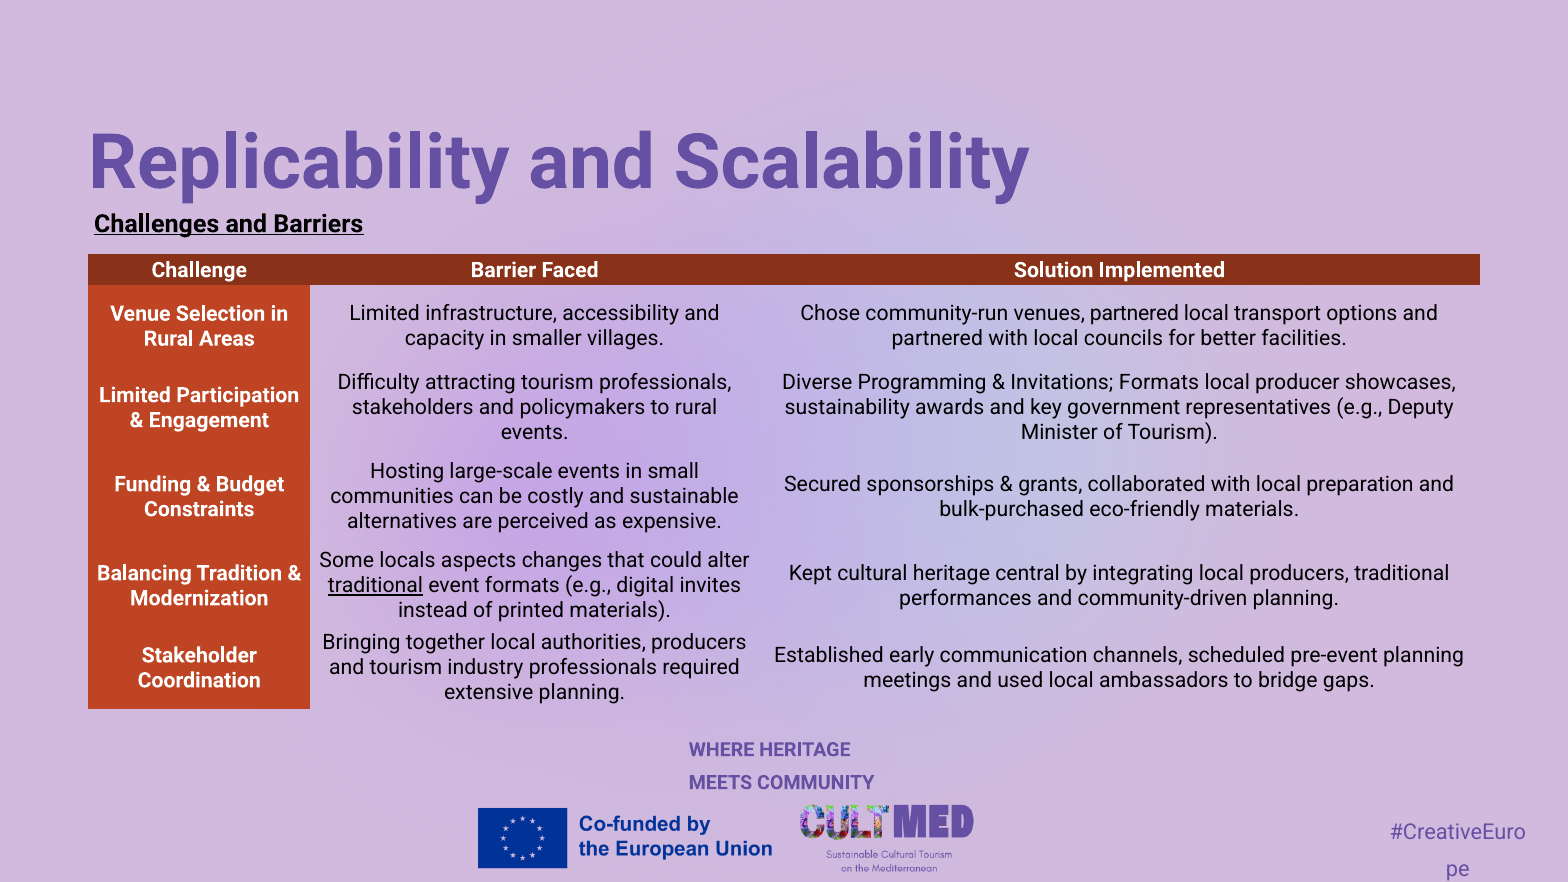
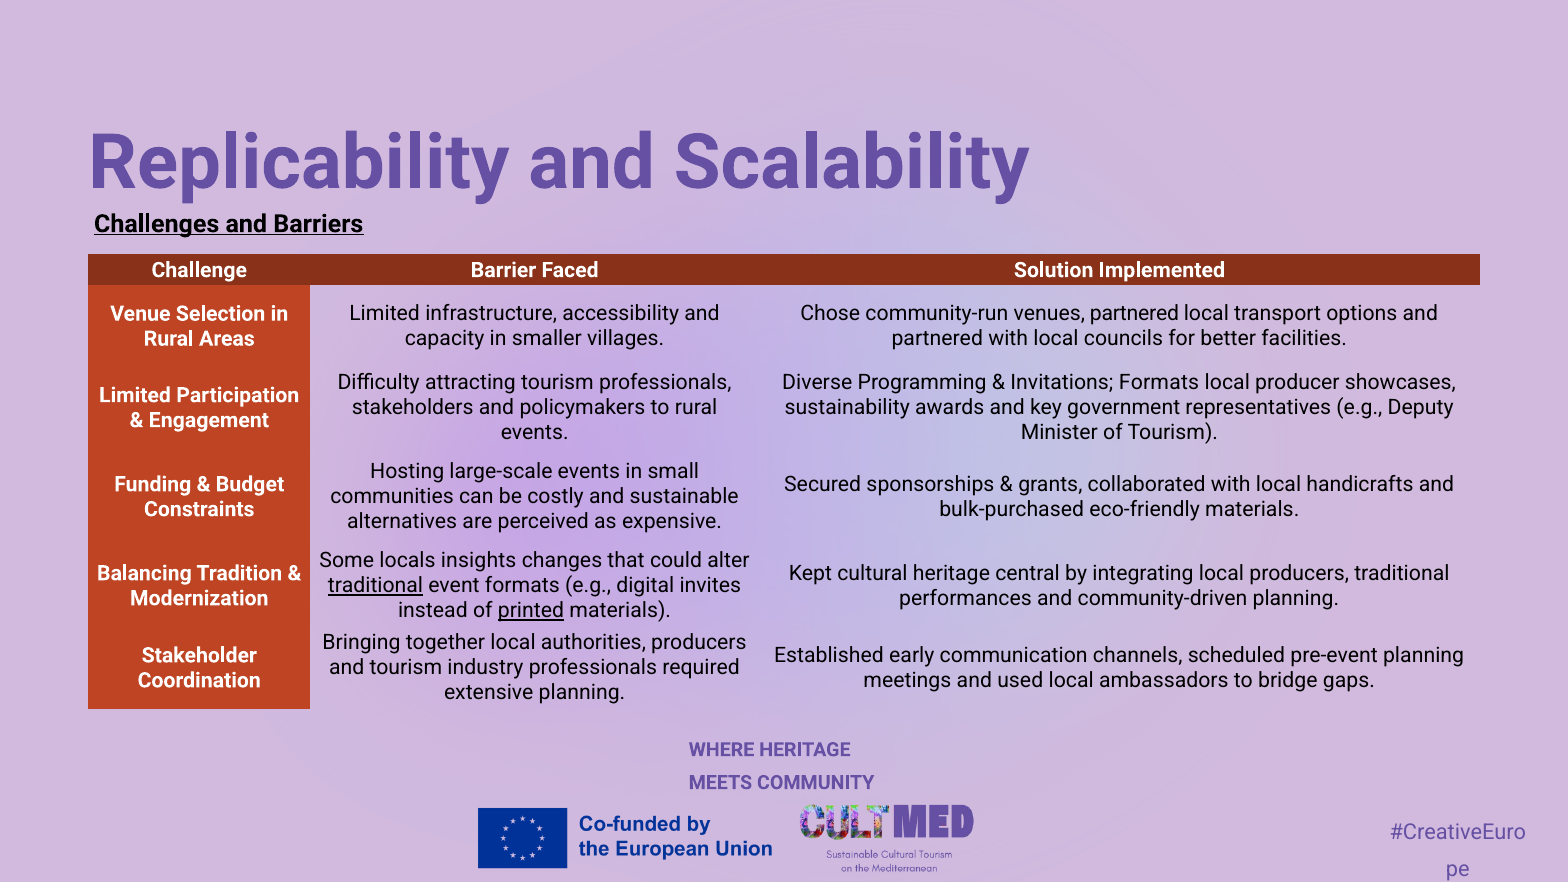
preparation: preparation -> handicrafts (1360, 484)
aspects: aspects -> insights (479, 561)
printed underline: none -> present (531, 611)
